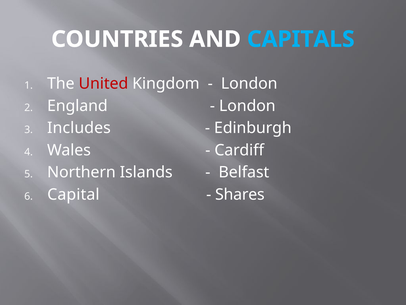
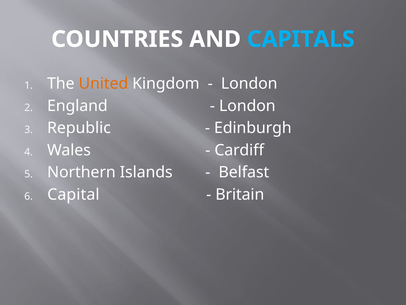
United colour: red -> orange (103, 84)
Includes: Includes -> Republic (79, 128)
Shares: Shares -> Britain (240, 194)
